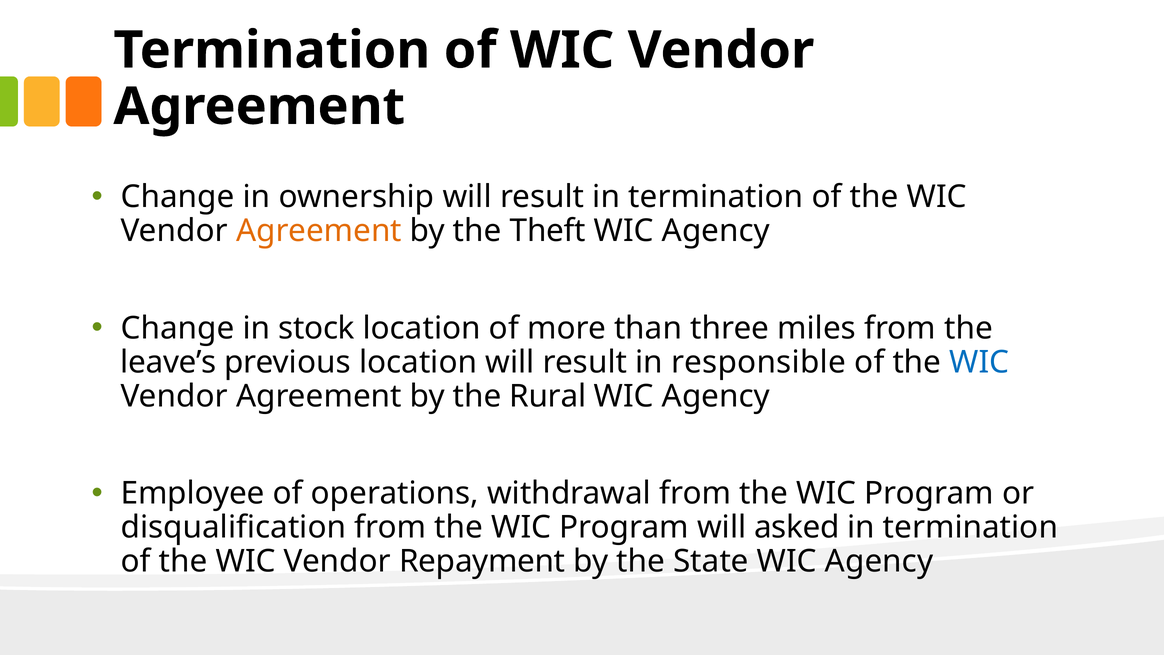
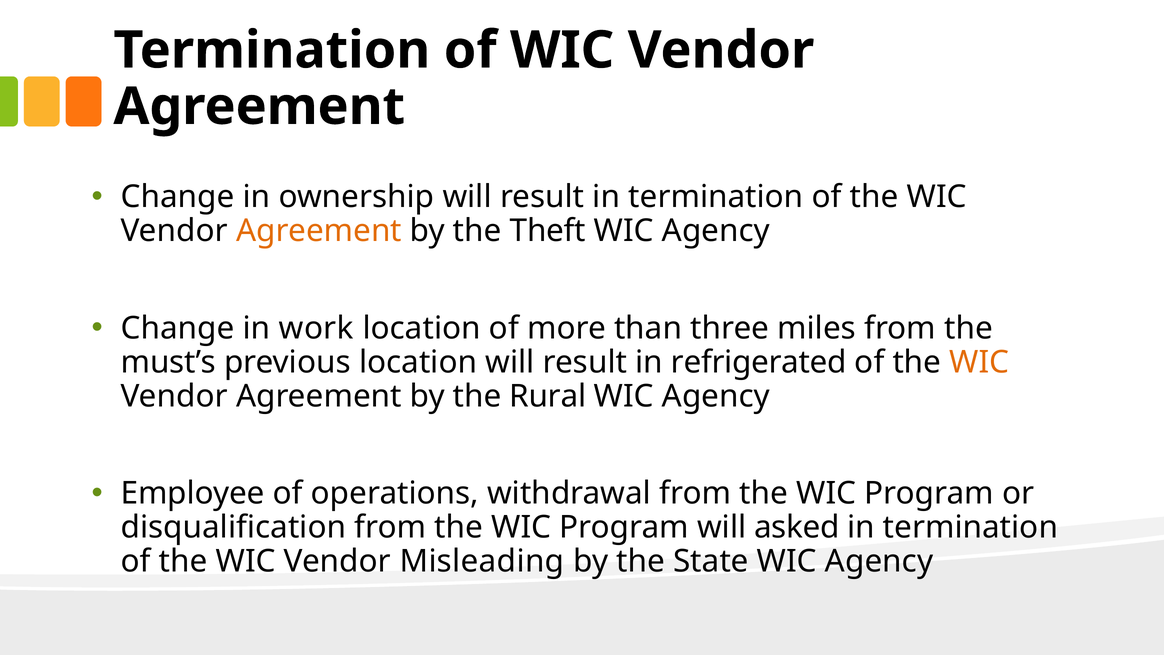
stock: stock -> work (316, 328)
leave’s: leave’s -> must’s (168, 362)
responsible: responsible -> refrigerated (759, 362)
WIC colour: blue -> orange (979, 362)
Repayment: Repayment -> Misleading (482, 562)
